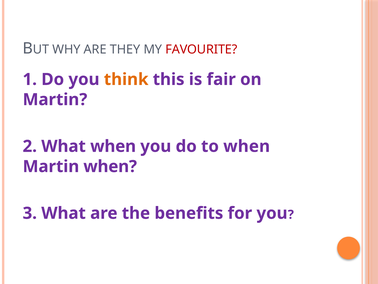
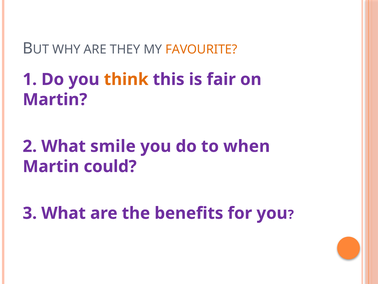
FAVOURITE colour: red -> orange (201, 49)
What when: when -> smile (113, 146)
Martin when: when -> could (110, 166)
